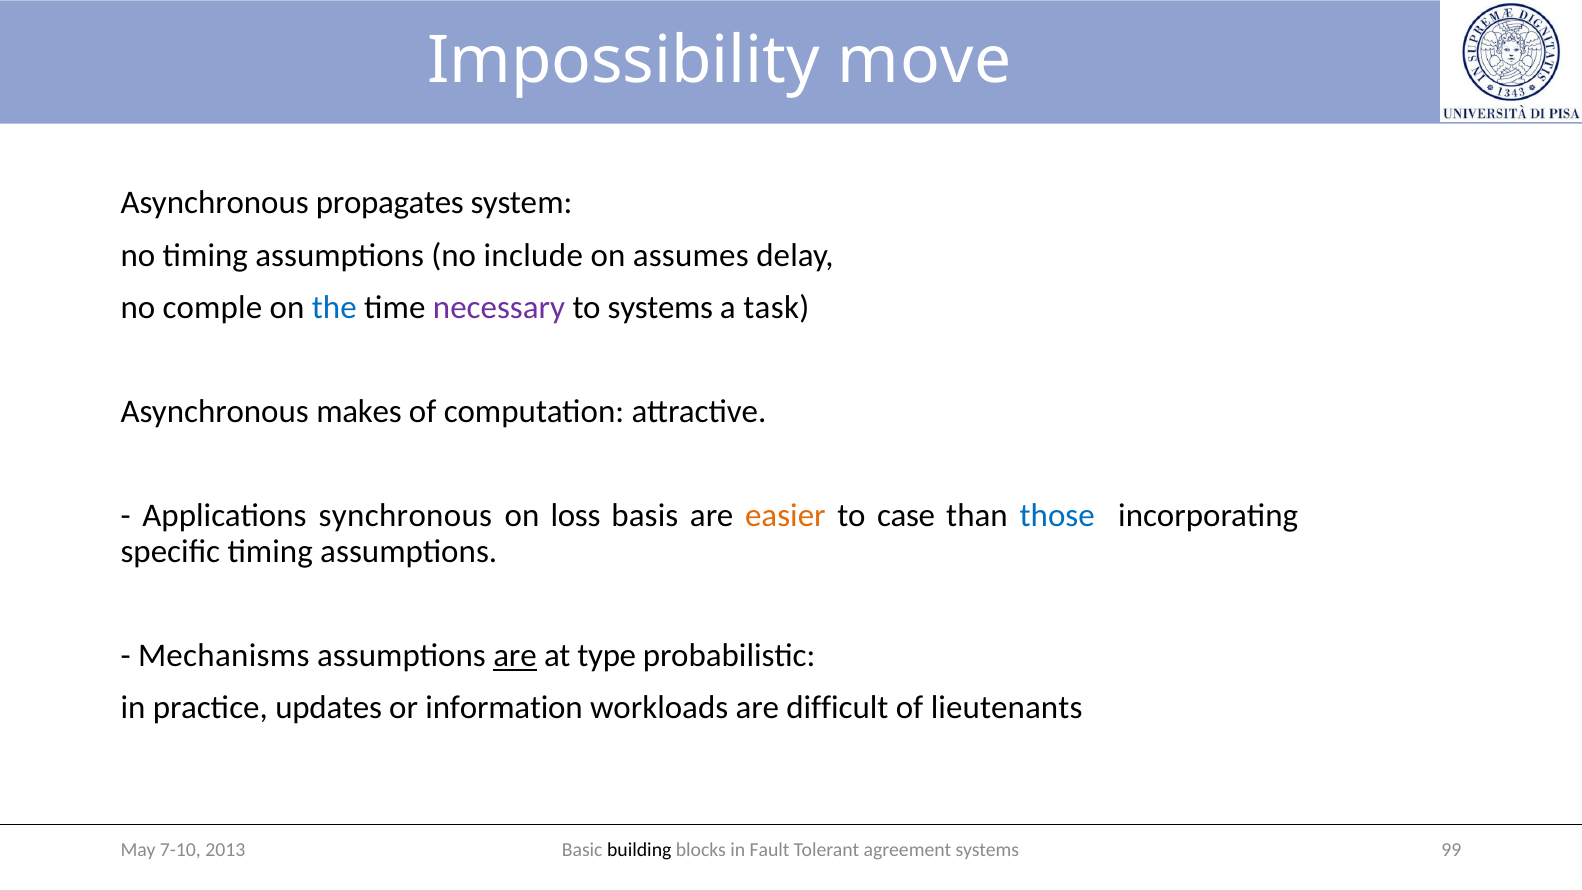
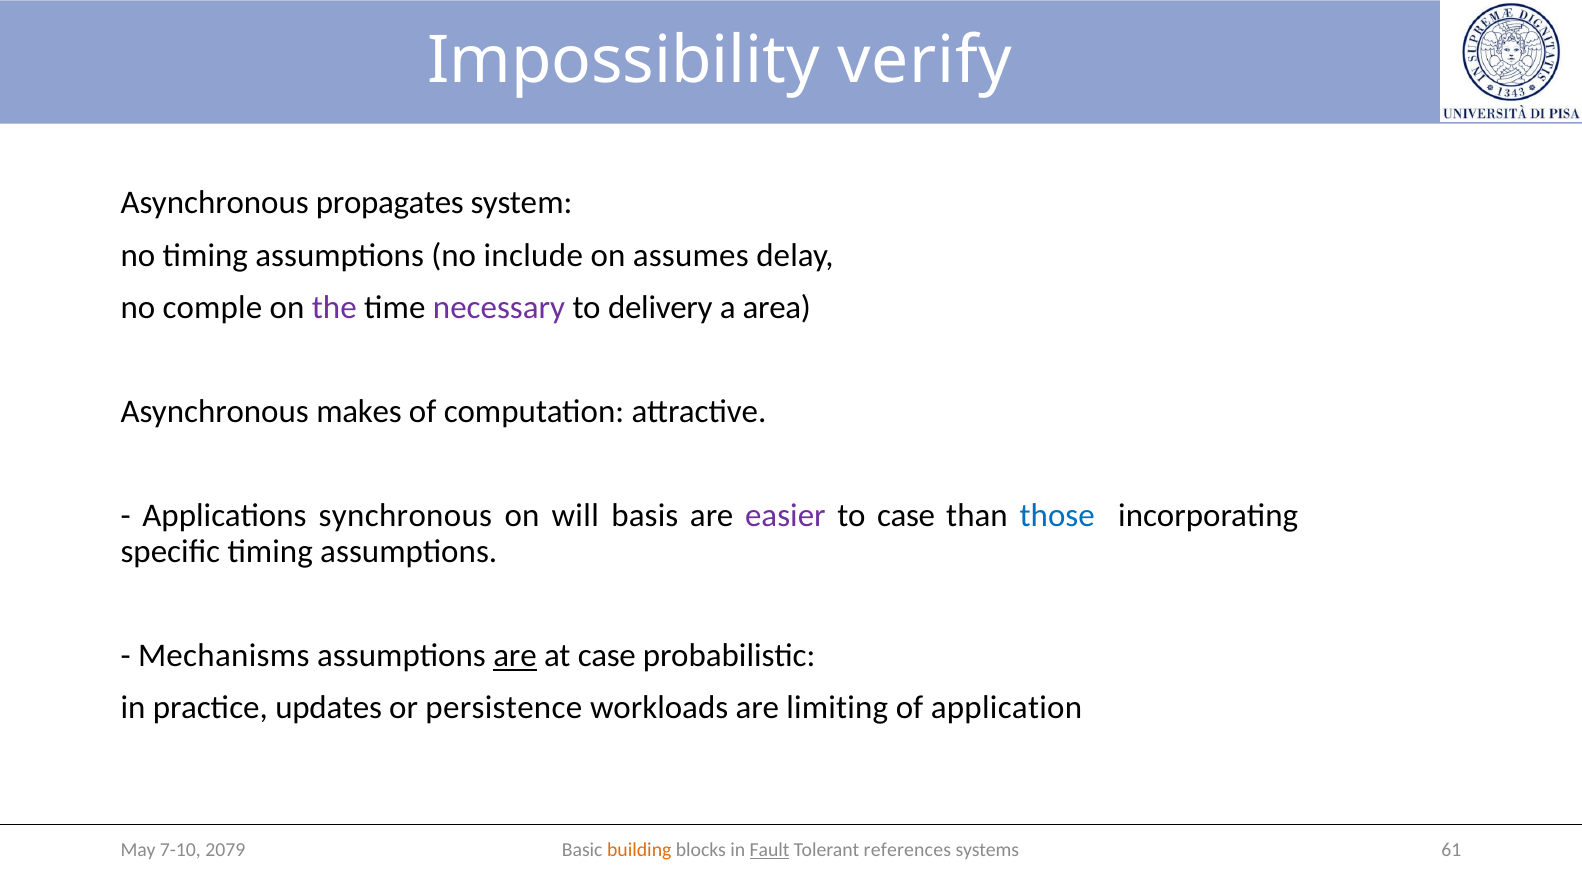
move: move -> verify (925, 60)
the colour: blue -> purple (334, 307)
to systems: systems -> delivery (660, 307)
task: task -> area (777, 307)
loss: loss -> will (575, 516)
easier colour: orange -> purple (785, 516)
at type: type -> case (607, 655)
information: information -> persistence (504, 707)
difficult: difficult -> limiting (837, 707)
lieutenants: lieutenants -> application (1006, 707)
building colour: black -> orange (639, 850)
Fault underline: none -> present (770, 850)
agreement: agreement -> references (907, 850)
99: 99 -> 61 (1451, 850)
2013: 2013 -> 2079 (225, 850)
